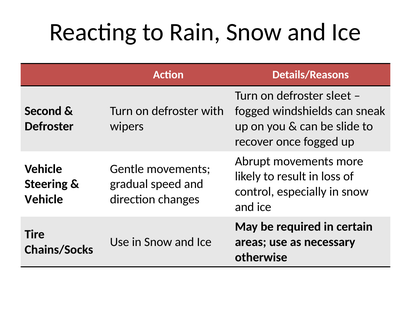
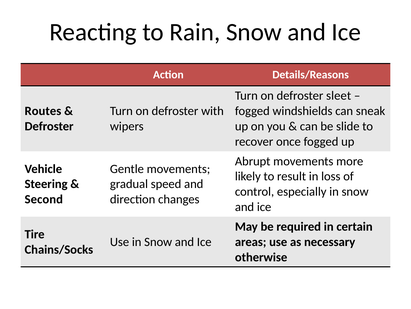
Second: Second -> Routes (43, 111)
Vehicle: Vehicle -> Second (44, 199)
